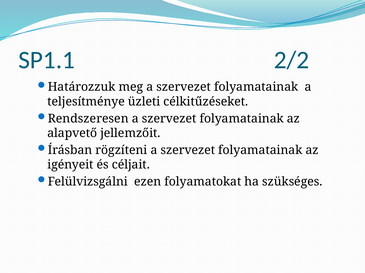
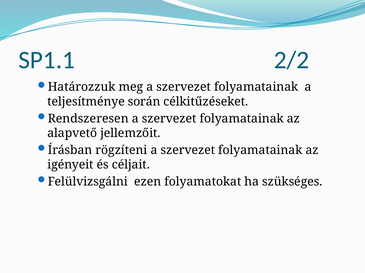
üzleti: üzleti -> során (144, 102)
